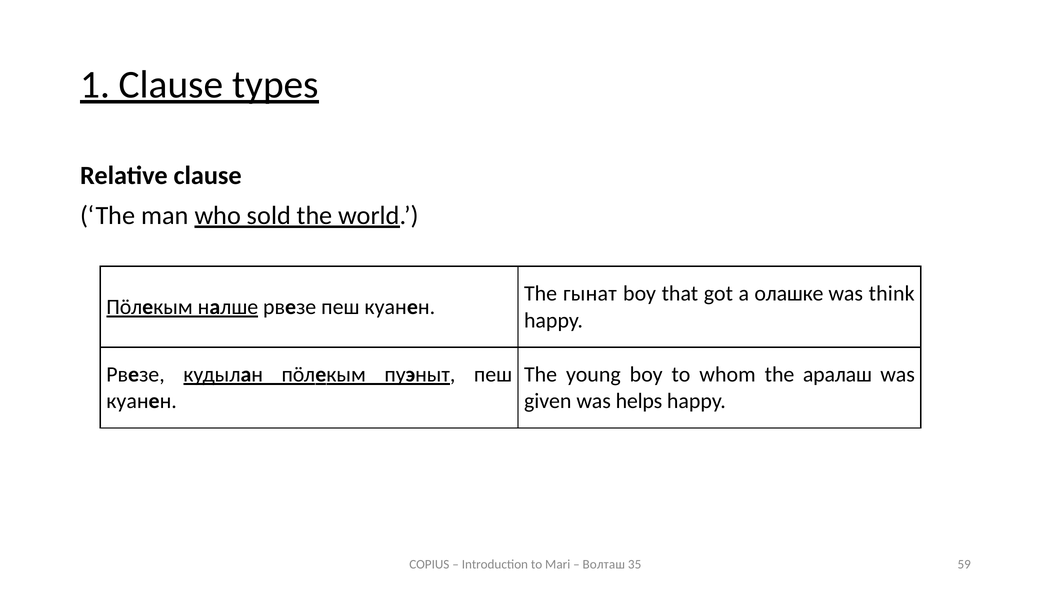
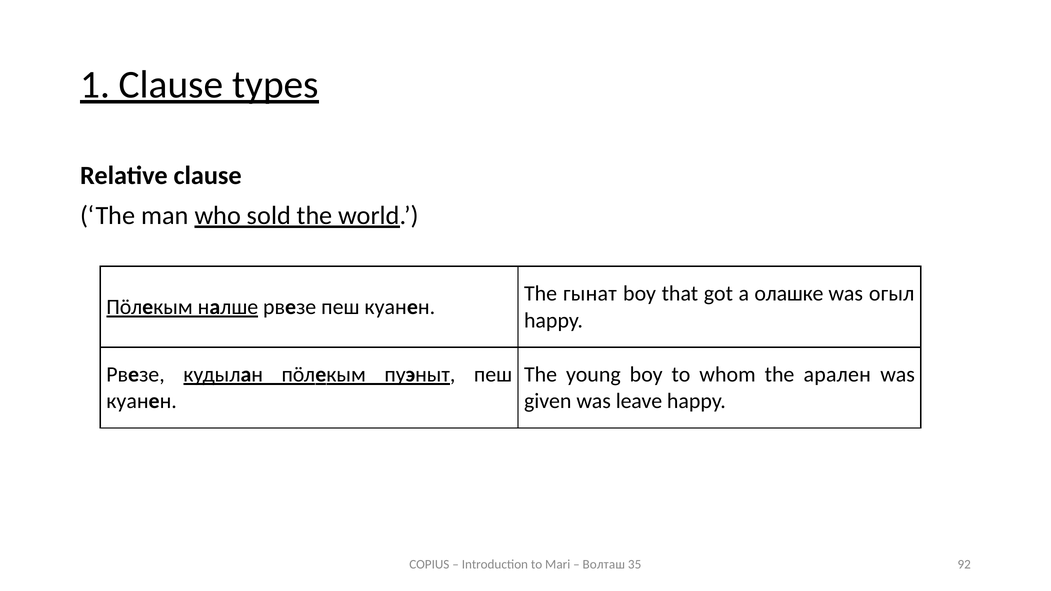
think: think -> огыл (892, 294)
аралаш: аралаш -> арален (837, 375)
helps: helps -> leave (639, 401)
59: 59 -> 92 (964, 564)
